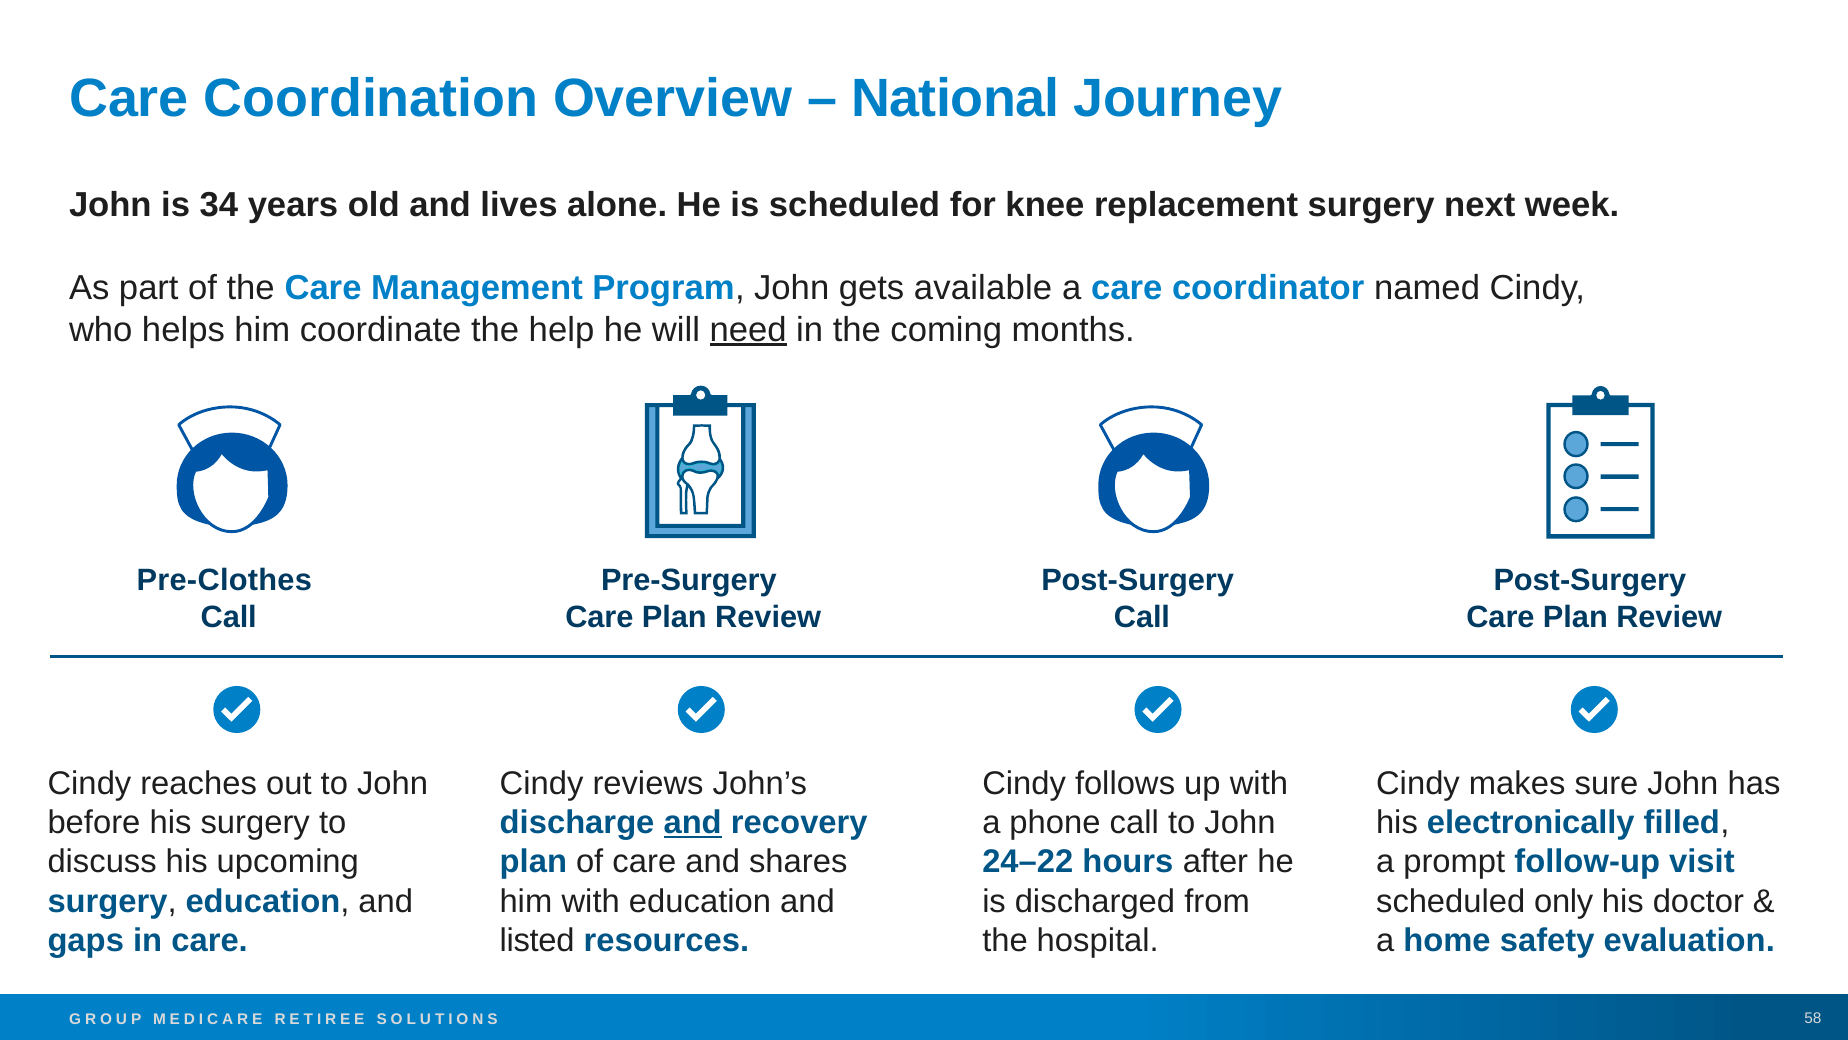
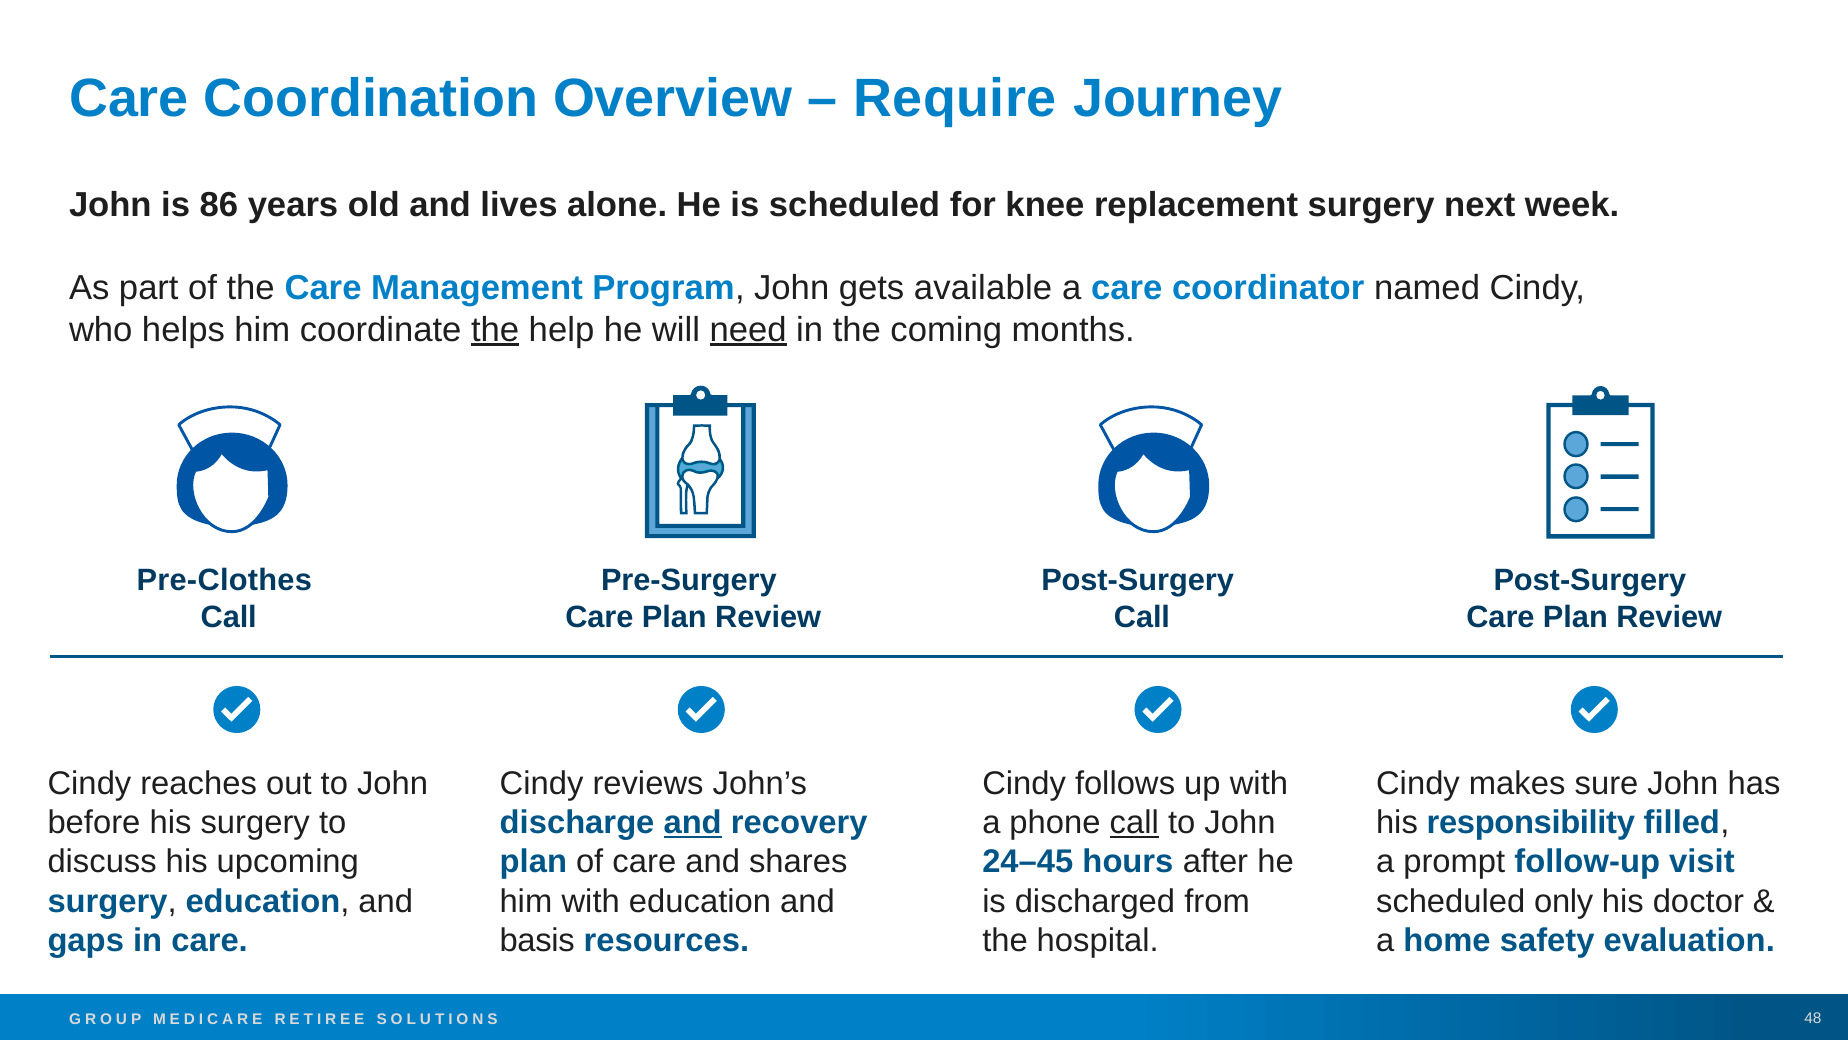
National: National -> Require (955, 98)
34: 34 -> 86 (219, 205)
the underline: none -> present (495, 329)
call underline: none -> present (1134, 822)
electronically: electronically -> responsibility (1531, 822)
24–22: 24–22 -> 24–45 (1028, 861)
listed: listed -> basis (537, 940)
58: 58 -> 48 (1813, 1017)
